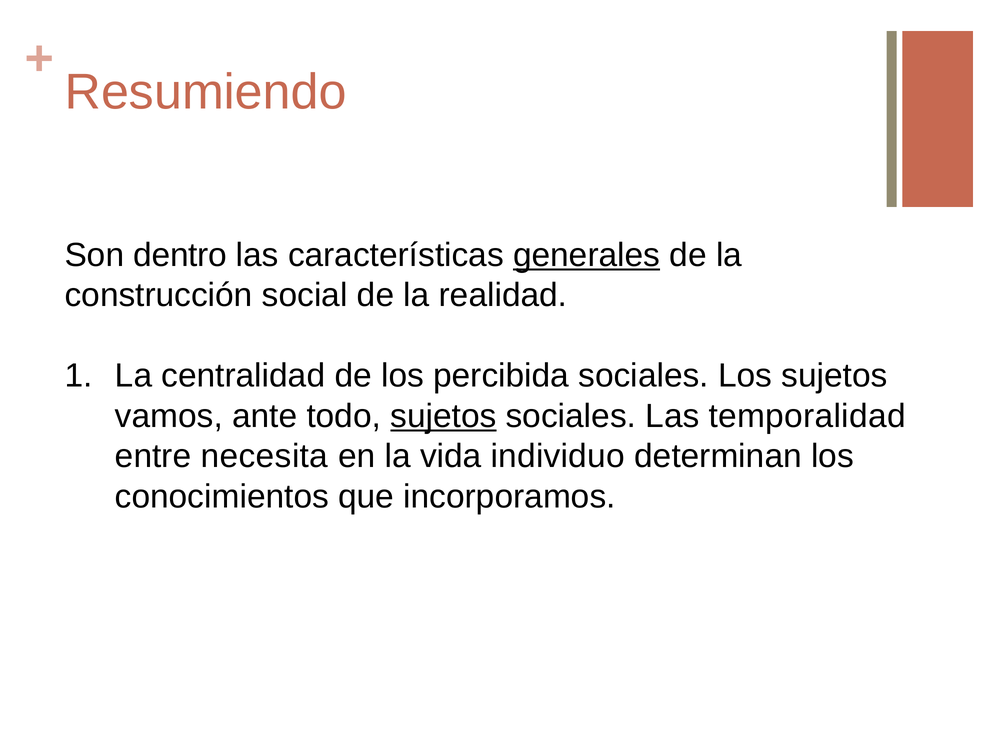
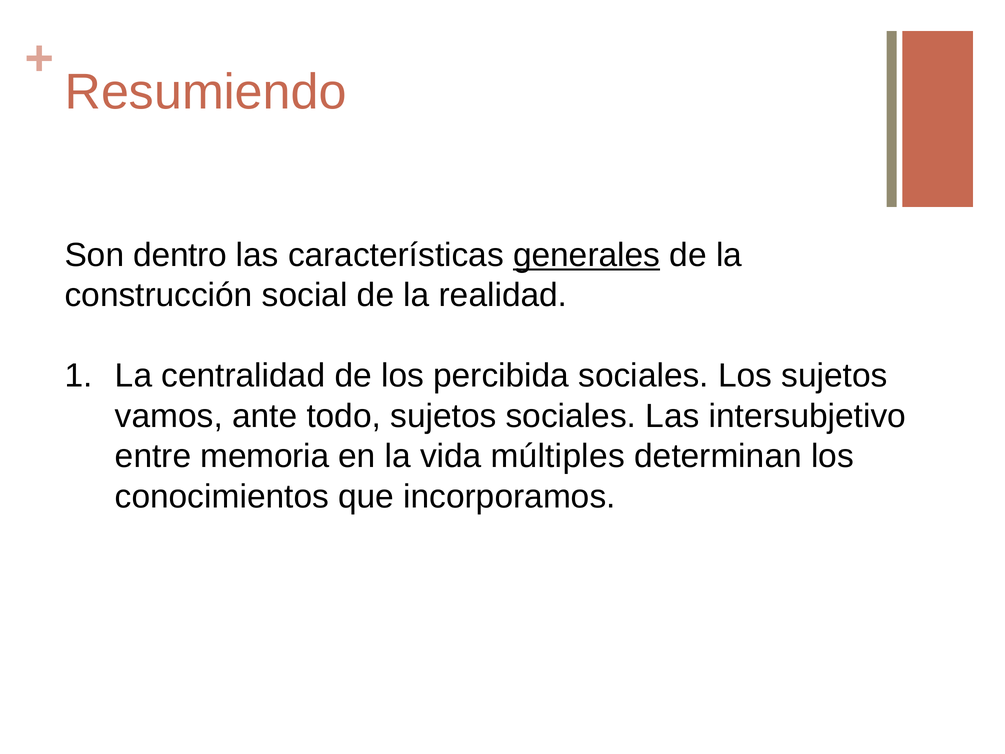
sujetos underline: present -> none (443, 416)
temporalidad: temporalidad -> intersubjetivo (807, 416)
necesita: necesita -> memoria (265, 456)
individuo: individuo -> múltiples (558, 456)
